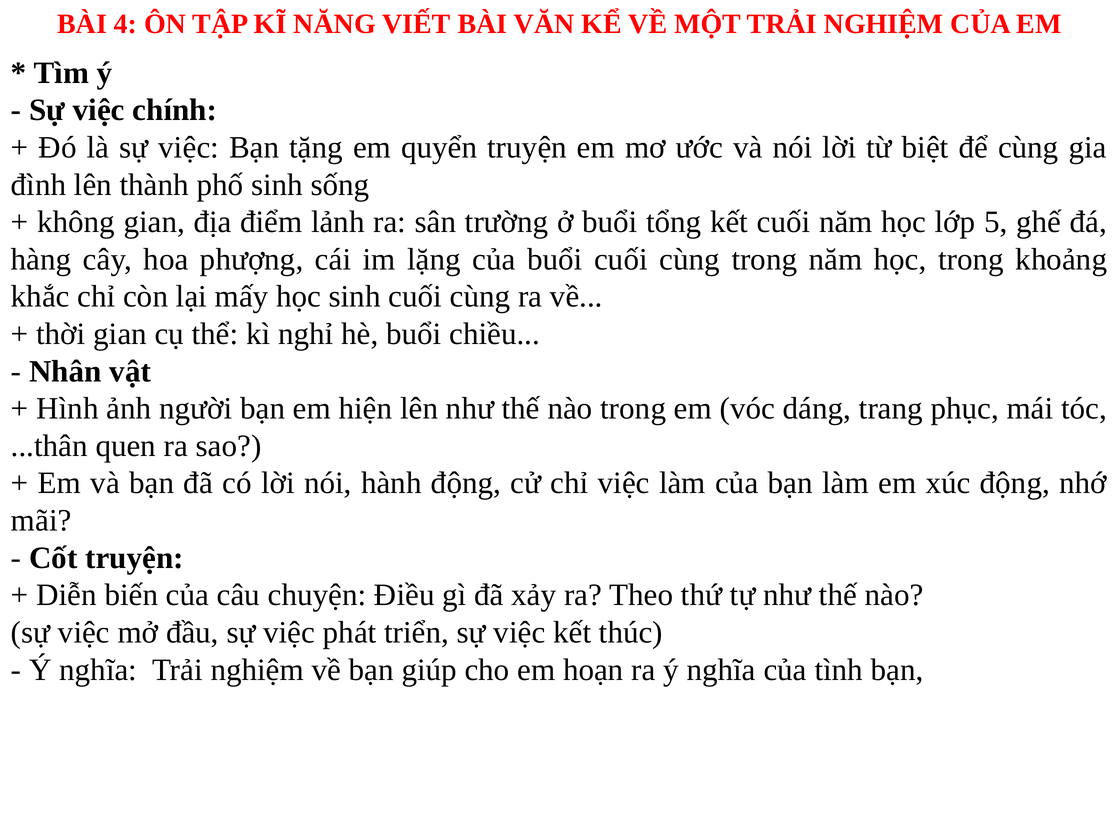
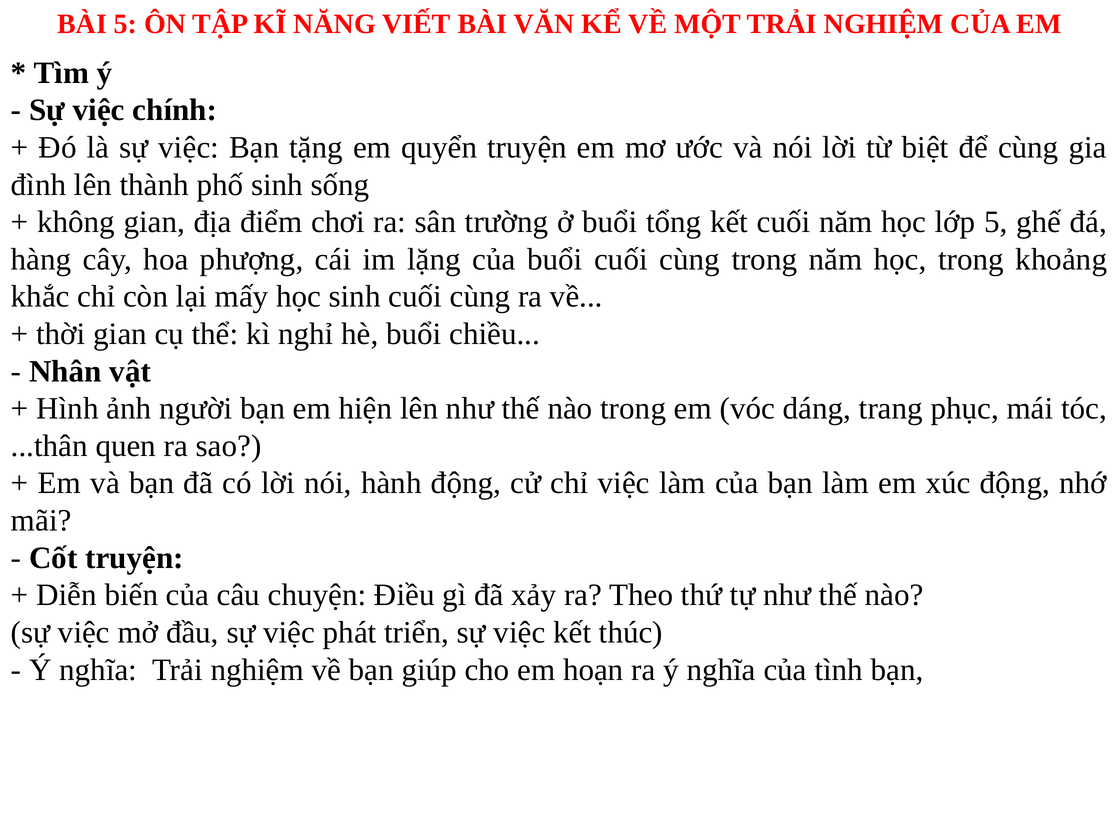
BÀI 4: 4 -> 5 (126, 24)
lảnh: lảnh -> chơi (338, 222)
